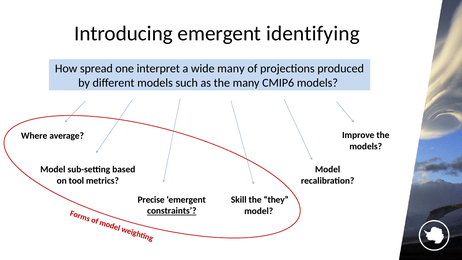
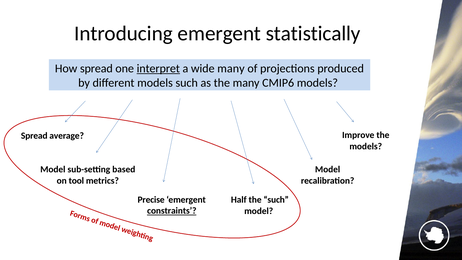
identifying: identifying -> statistically (313, 34)
interpret underline: none -> present (158, 68)
Where: Where -> Spread (34, 136)
Skill: Skill -> Half (239, 200)
the they: they -> such (276, 200)
